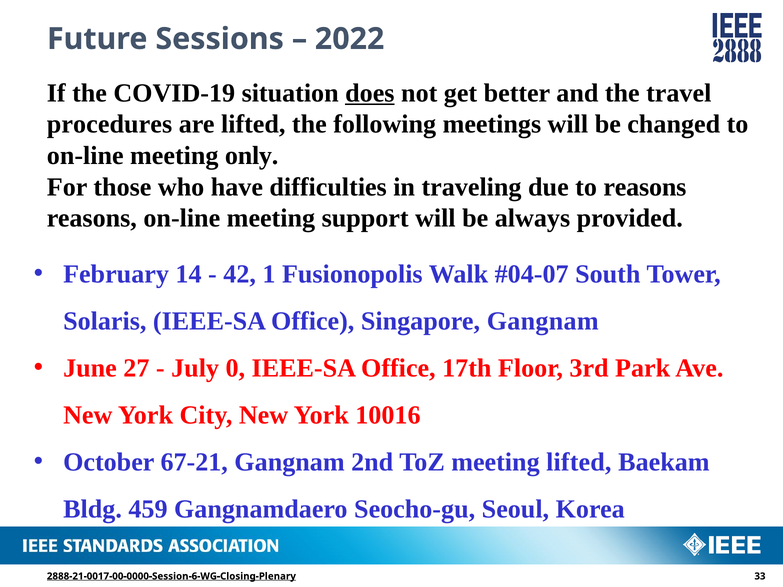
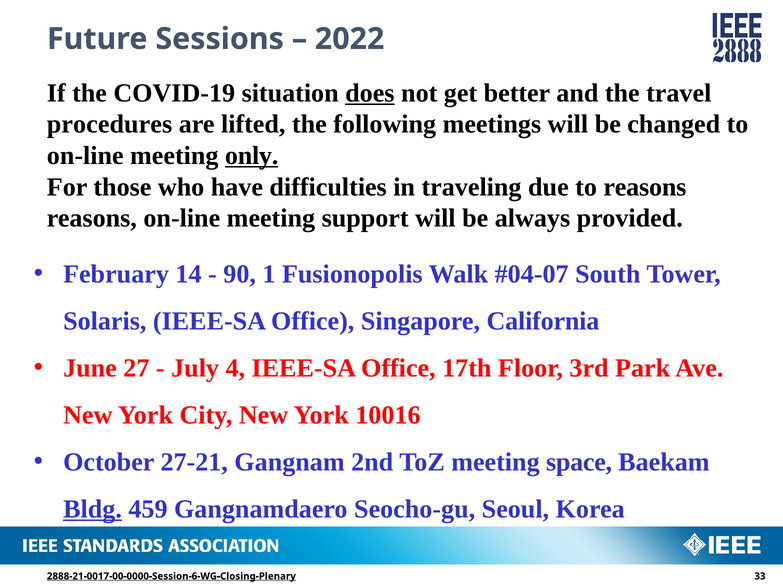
only underline: none -> present (252, 156)
42: 42 -> 90 (240, 274)
Singapore Gangnam: Gangnam -> California (543, 321)
0: 0 -> 4 (235, 368)
67-21: 67-21 -> 27-21 (194, 462)
meeting lifted: lifted -> space (579, 462)
Bldg underline: none -> present (93, 509)
